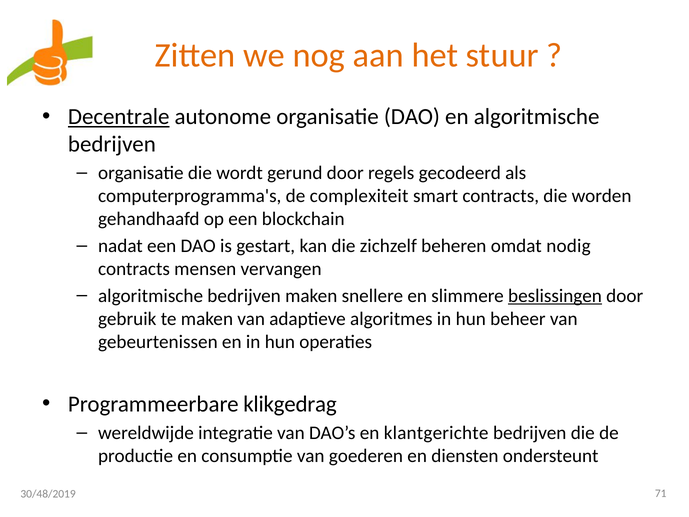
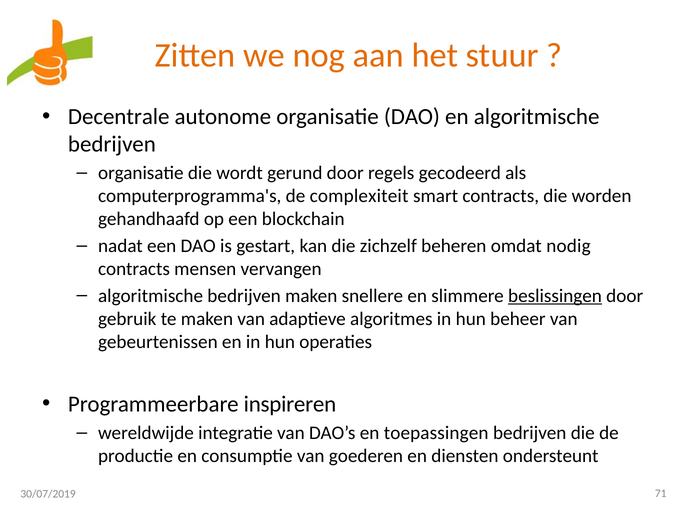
Decentrale underline: present -> none (119, 117)
klikgedrag: klikgedrag -> inspireren (290, 404)
klantgerichte: klantgerichte -> toepassingen (436, 433)
30/48/2019: 30/48/2019 -> 30/07/2019 (48, 493)
